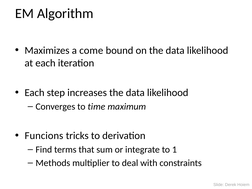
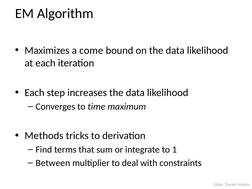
Funcions: Funcions -> Methods (44, 136)
Methods: Methods -> Between (53, 163)
